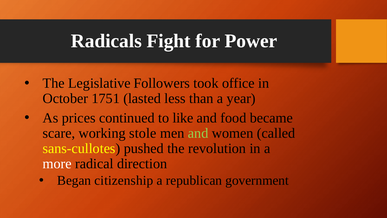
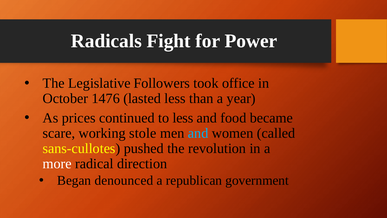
1751: 1751 -> 1476 (106, 98)
to like: like -> less (183, 118)
and colour: light green -> light blue (198, 133)
citizenship: citizenship -> denounced (124, 180)
